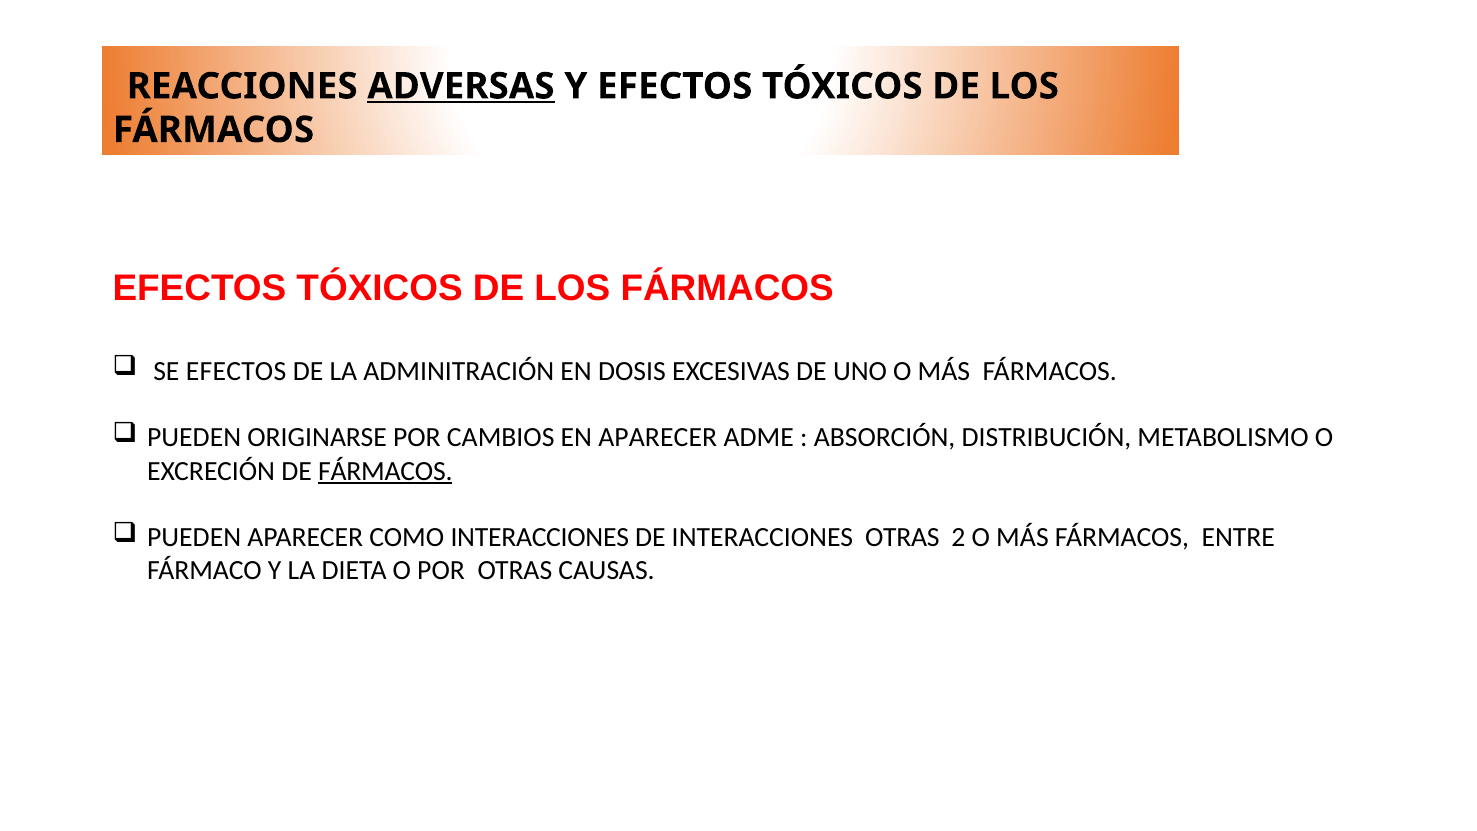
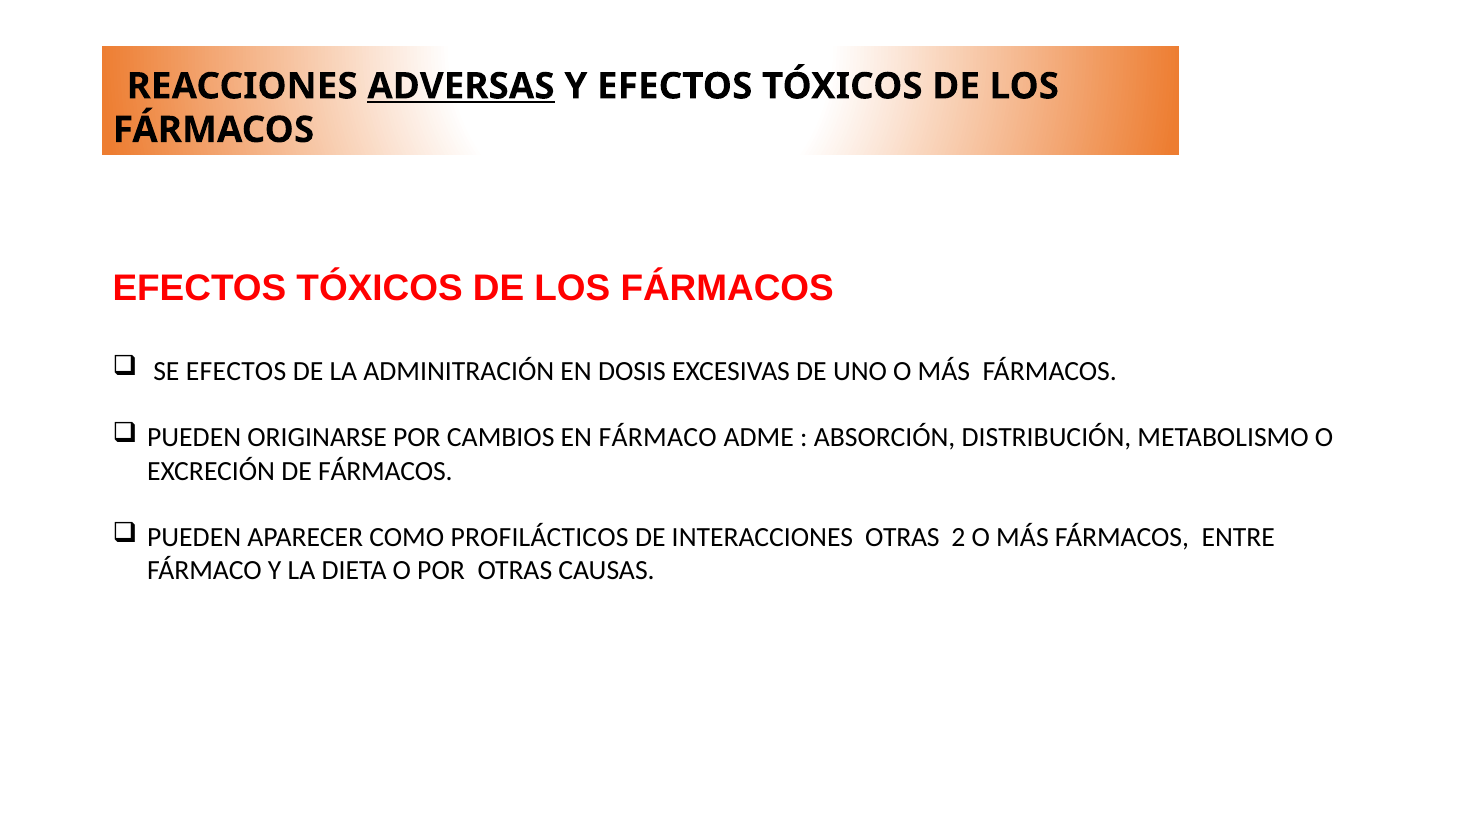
EN APARECER: APARECER -> FÁRMACO (658, 438)
FÁRMACOS underline: present -> none (385, 471)
COMO INTERACCIONES: INTERACCIONES -> PROFILÁCTICOS (540, 537)
